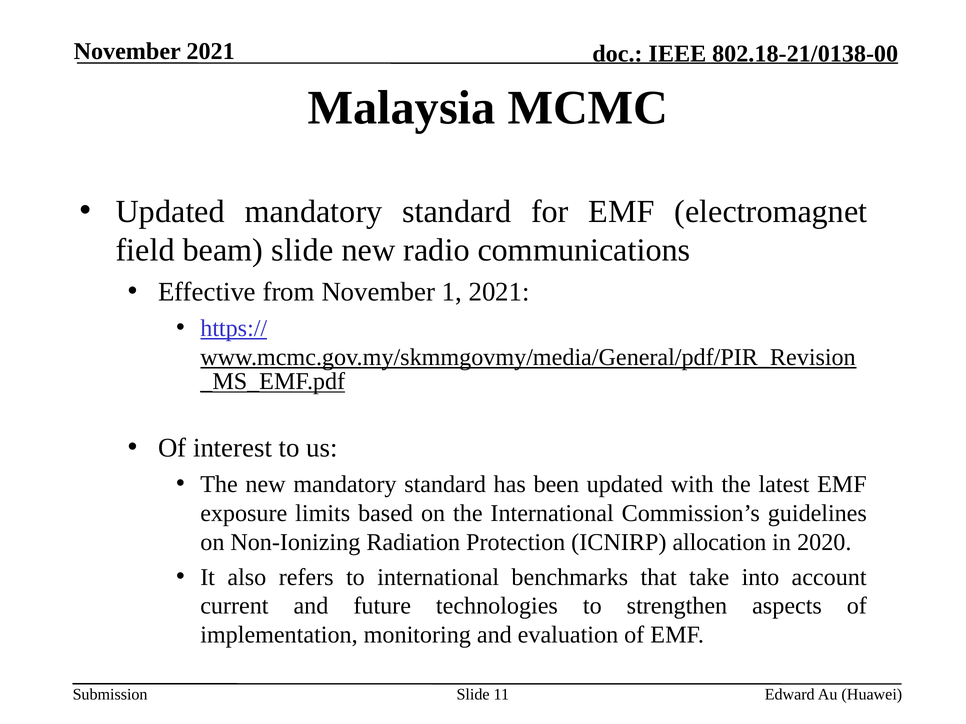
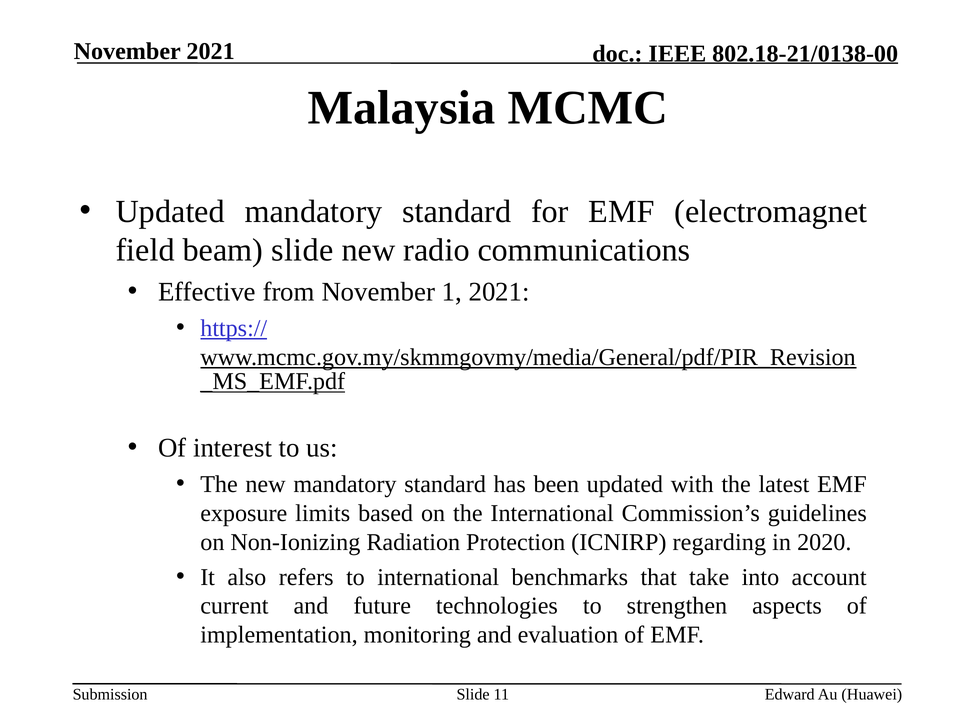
allocation: allocation -> regarding (719, 542)
